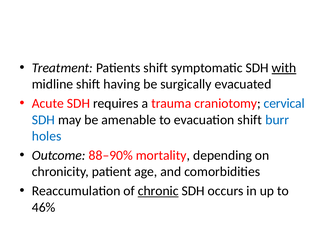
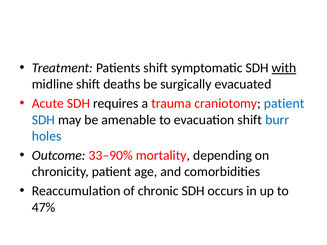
having: having -> deaths (122, 84)
craniotomy cervical: cervical -> patient (284, 104)
88–90%: 88–90% -> 33–90% (111, 156)
chronic underline: present -> none (158, 191)
46%: 46% -> 47% (44, 208)
